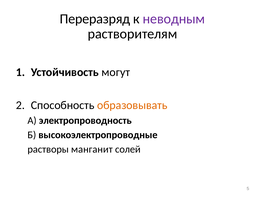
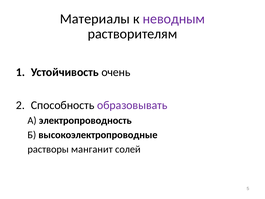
Переразряд: Переразряд -> Материалы (95, 19)
могут: могут -> очень (116, 72)
образовывать colour: orange -> purple (132, 105)
